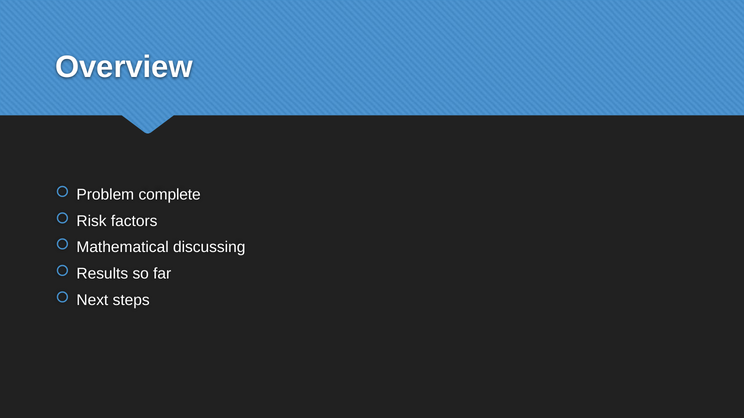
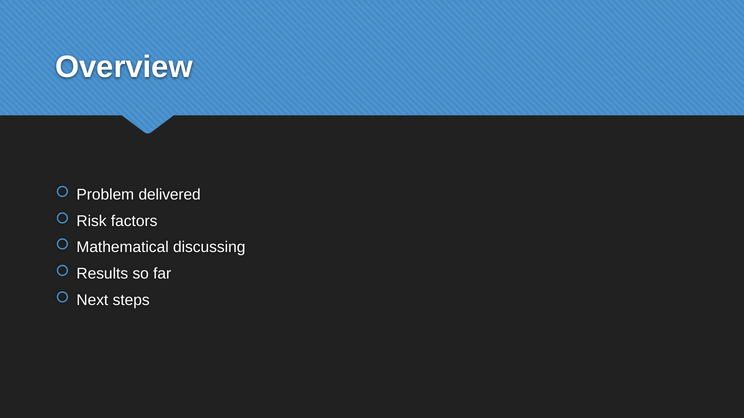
complete: complete -> delivered (170, 195)
